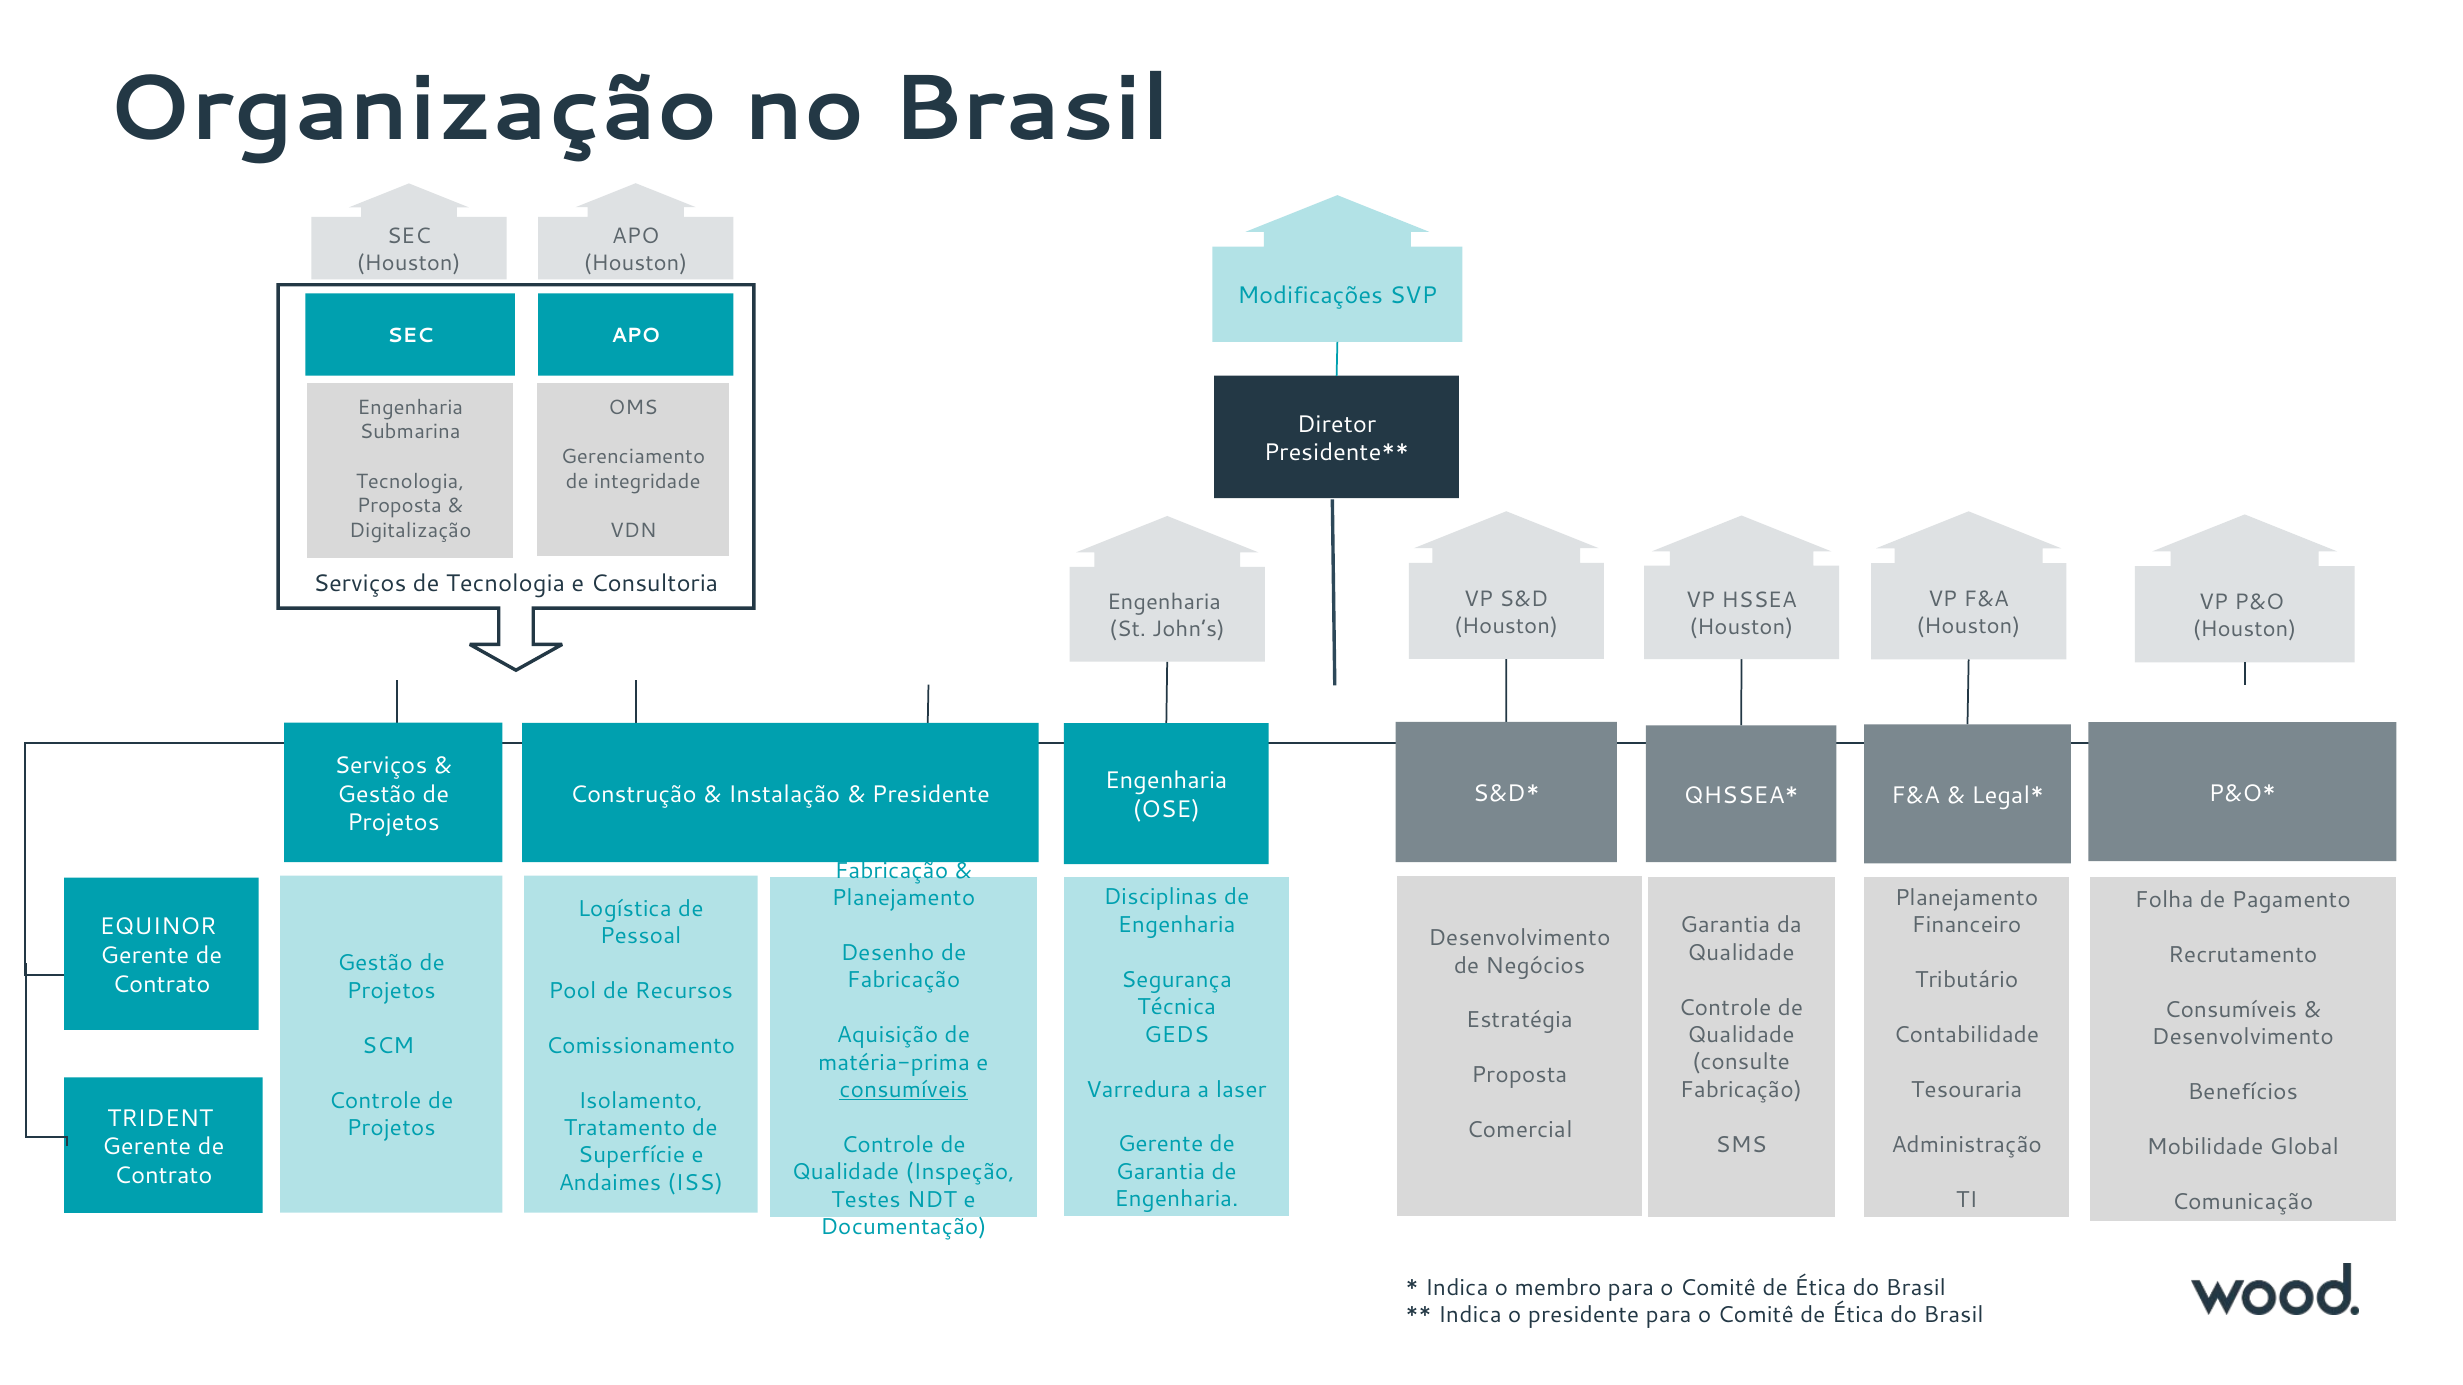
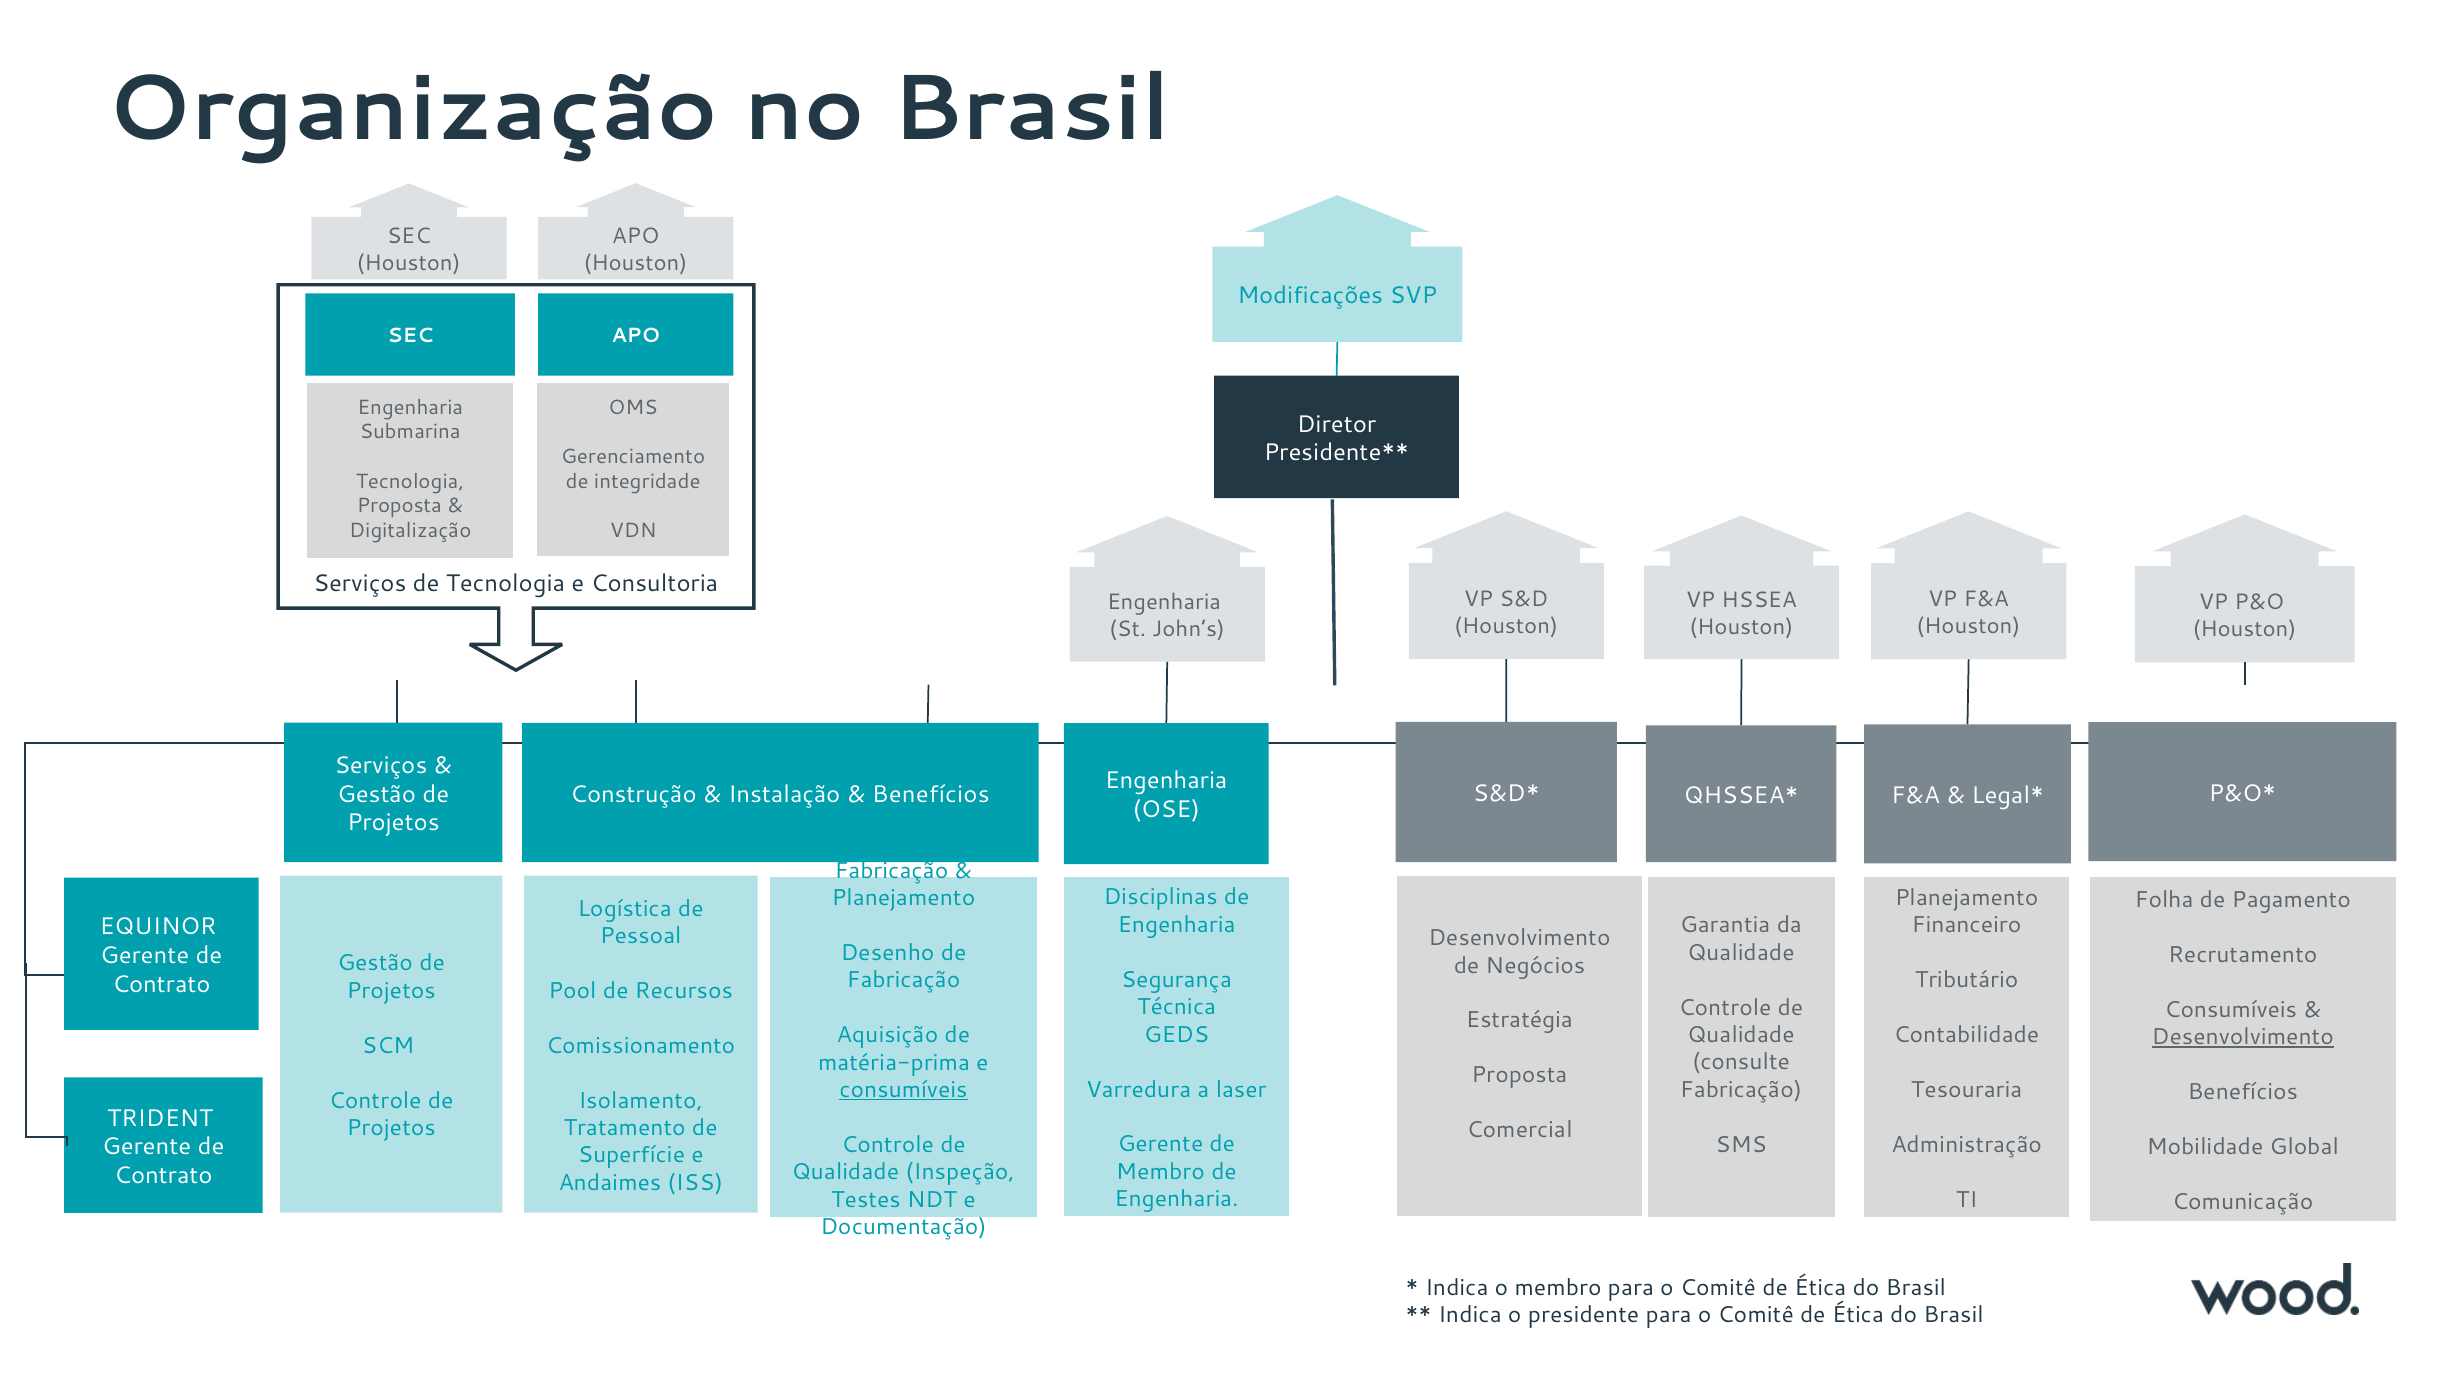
Presidente: Presidente -> Benefícios (931, 795)
Desenvolvimento underline: none -> present (2243, 1037)
Garantia: Garantia -> Membro (1160, 1172)
